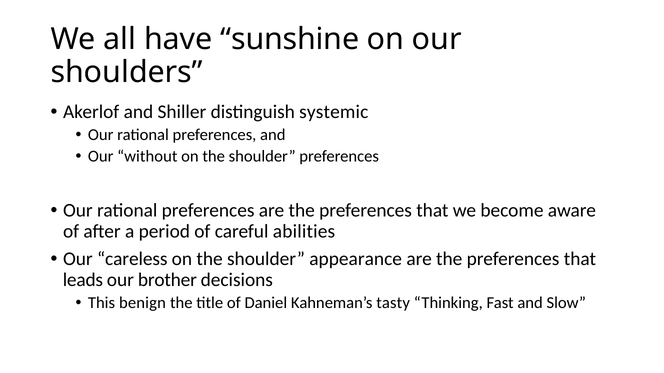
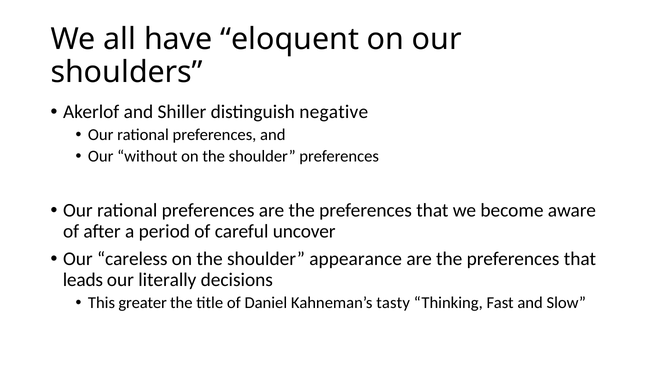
sunshine: sunshine -> eloquent (290, 39)
systemic: systemic -> negative (334, 112)
abilities: abilities -> uncover (304, 232)
brother: brother -> literally (167, 280)
benign: benign -> greater (143, 303)
